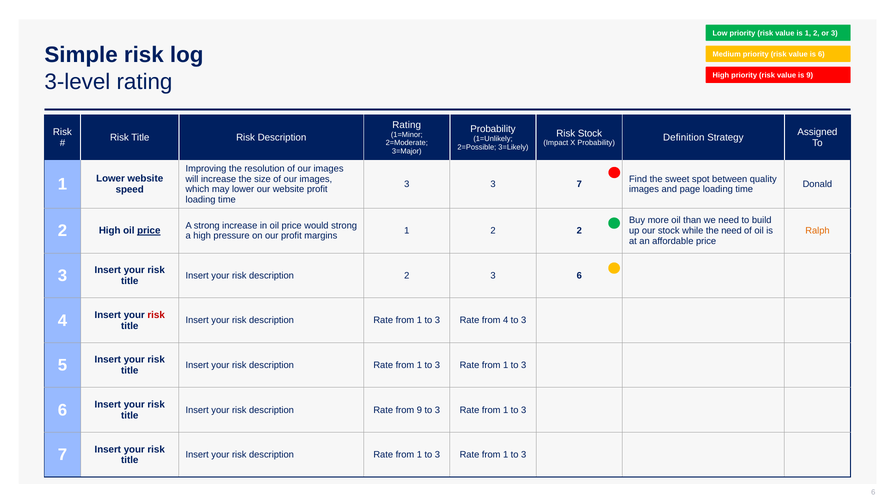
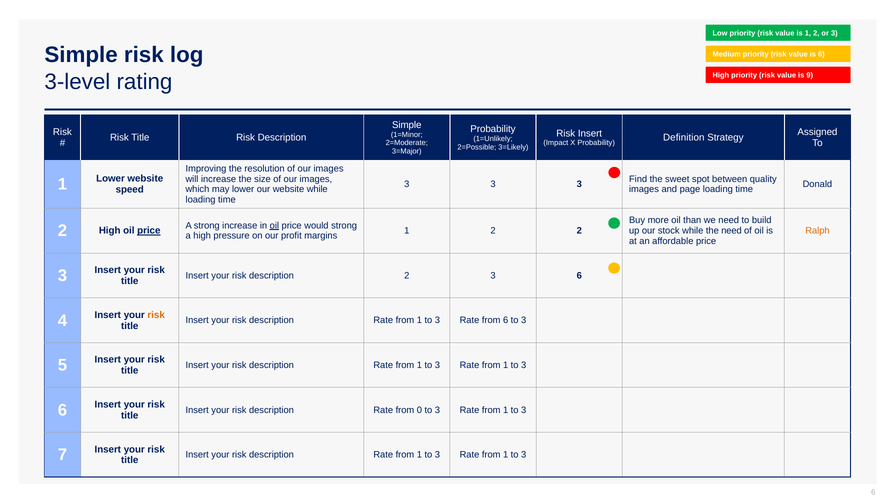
Rating: Rating -> Simple (407, 125)
Risk Stock: Stock -> Insert (590, 134)
3 3 7: 7 -> 3 (579, 184)
website profit: profit -> while (317, 189)
oil underline: none -> present (274, 226)
risk colour: red -> orange (156, 315)
from 4: 4 -> 6 (506, 321)
from 9: 9 -> 0 (419, 410)
